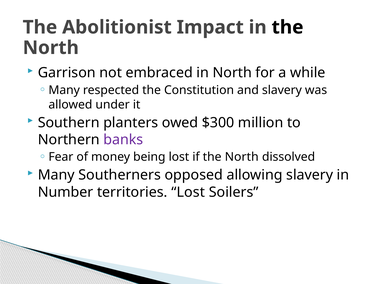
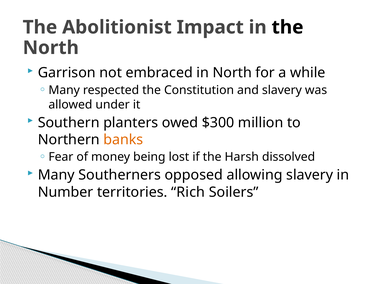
banks colour: purple -> orange (123, 140)
if the North: North -> Harsh (242, 157)
territories Lost: Lost -> Rich (188, 192)
